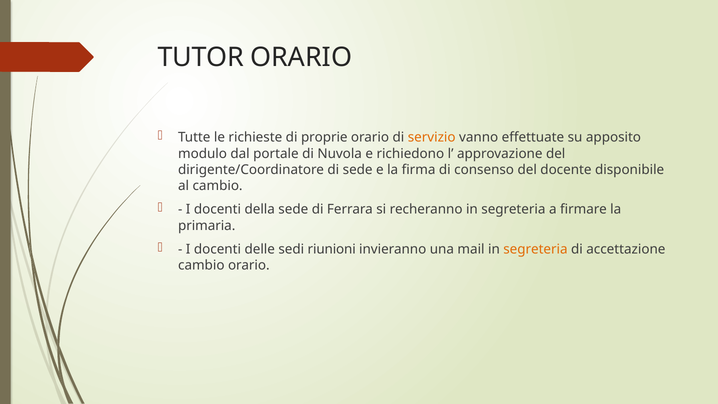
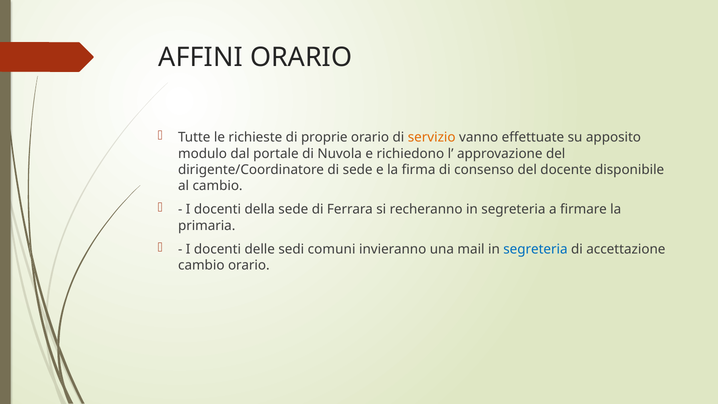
TUTOR: TUTOR -> AFFINI (201, 57)
riunioni: riunioni -> comuni (332, 249)
segreteria colour: orange -> blue (535, 249)
